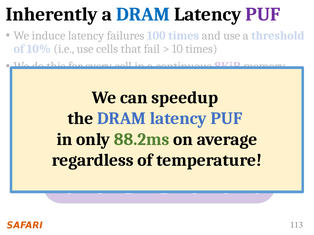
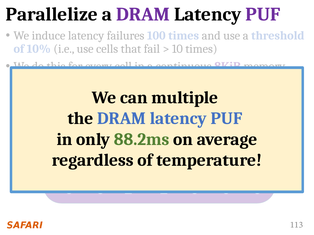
Inherently: Inherently -> Parallelize (52, 14)
DRAM colour: blue -> purple (143, 14)
speedup: speedup -> multiple (185, 98)
